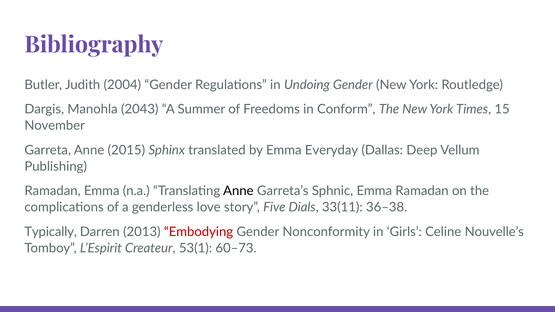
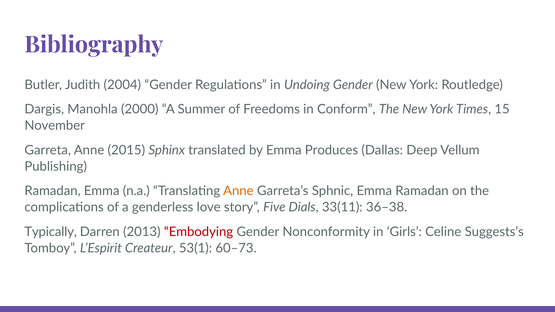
2043: 2043 -> 2000 (140, 109)
Everyday: Everyday -> Produces (332, 150)
Anne colour: black -> orange (238, 191)
Nouvelle’s: Nouvelle’s -> Suggests’s (494, 232)
